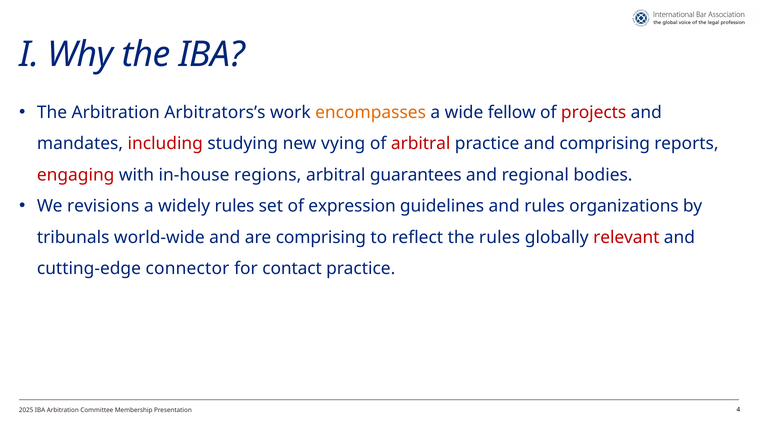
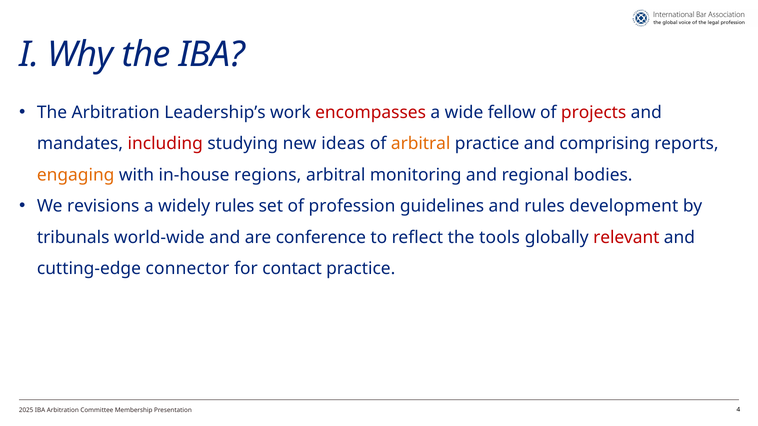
Arbitrators’s: Arbitrators’s -> Leadership’s (215, 113)
encompasses colour: orange -> red (371, 113)
vying: vying -> ideas (343, 144)
arbitral colour: red -> orange (421, 144)
engaging colour: red -> orange (76, 175)
guarantees: guarantees -> monitoring (416, 175)
expression: expression -> profession (352, 206)
organizations: organizations -> development (624, 206)
are comprising: comprising -> conference (321, 238)
the rules: rules -> tools (500, 238)
